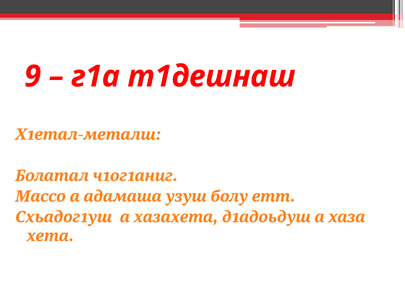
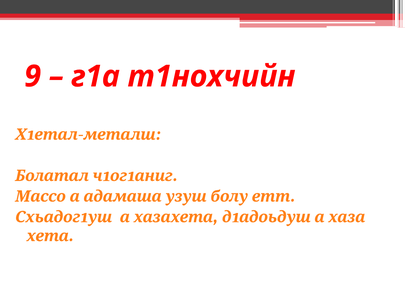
т1дешнаш: т1дешнаш -> т1нохчийн (212, 76)
